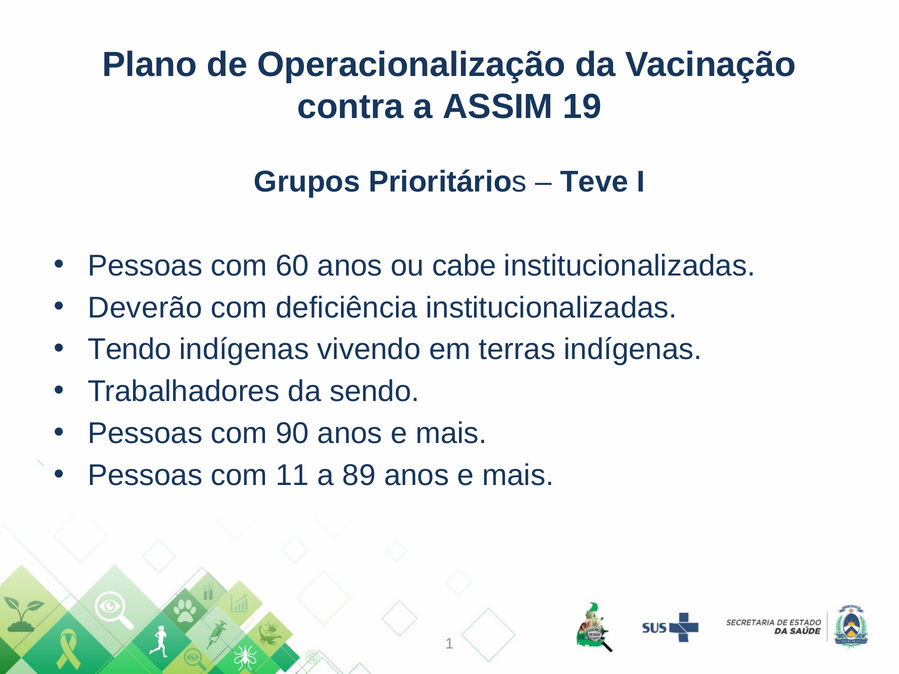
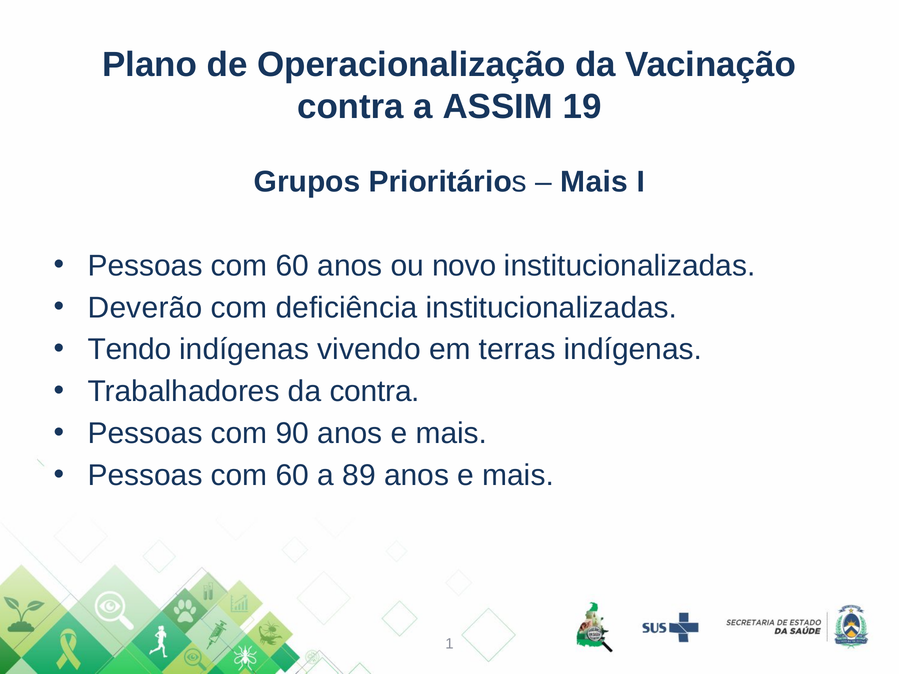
Teve: Teve -> Mais (594, 182)
cabe: cabe -> novo (464, 266)
da sendo: sendo -> contra (375, 392)
11: 11 -> 60 (293, 475)
